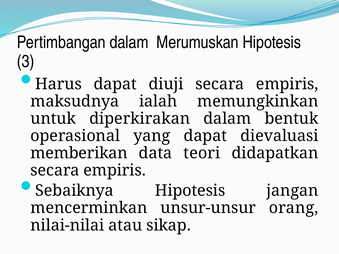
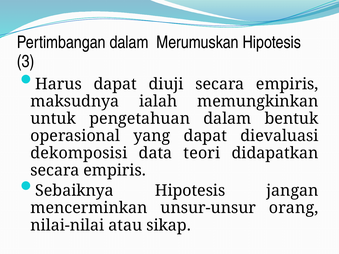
diperkirakan: diperkirakan -> pengetahuan (140, 119)
memberikan: memberikan -> dekomposisi (79, 153)
